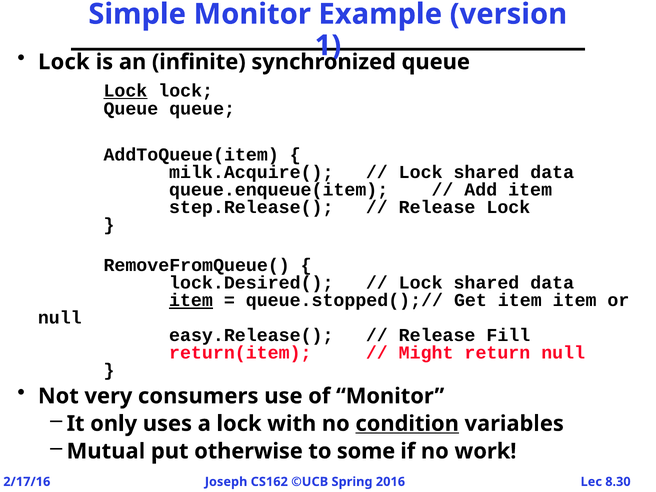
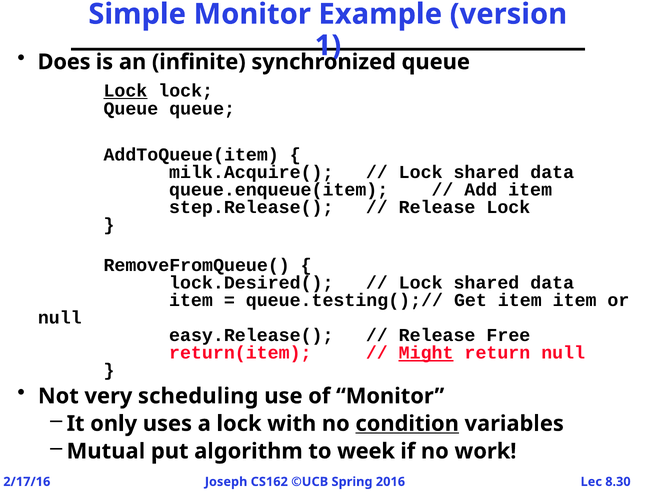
Lock: Lock -> Does (64, 62)
item underline: present -> none (191, 300)
queue.stopped();//: queue.stopped();// -> queue.testing();// (344, 300)
Fill: Fill -> Free (508, 335)
Might underline: none -> present (426, 353)
consumers: consumers -> scheduling (198, 396)
otherwise: otherwise -> algorithm (248, 451)
some: some -> week (366, 451)
